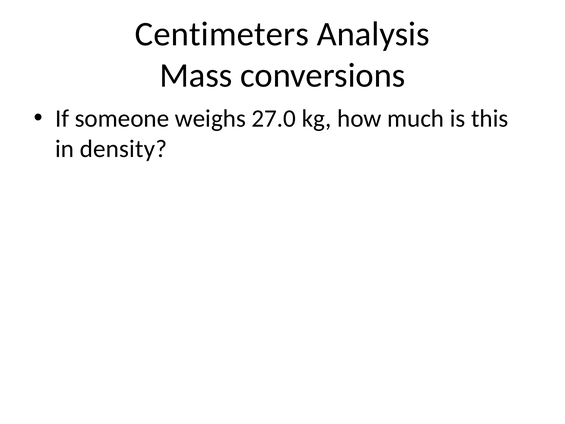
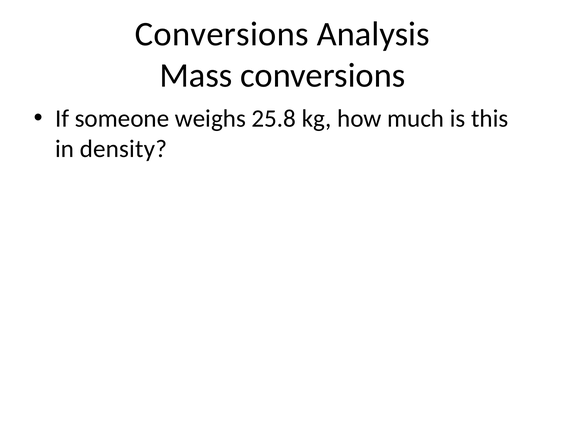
Centimeters: Centimeters -> Conversions (222, 34)
27.0: 27.0 -> 25.8 (274, 119)
